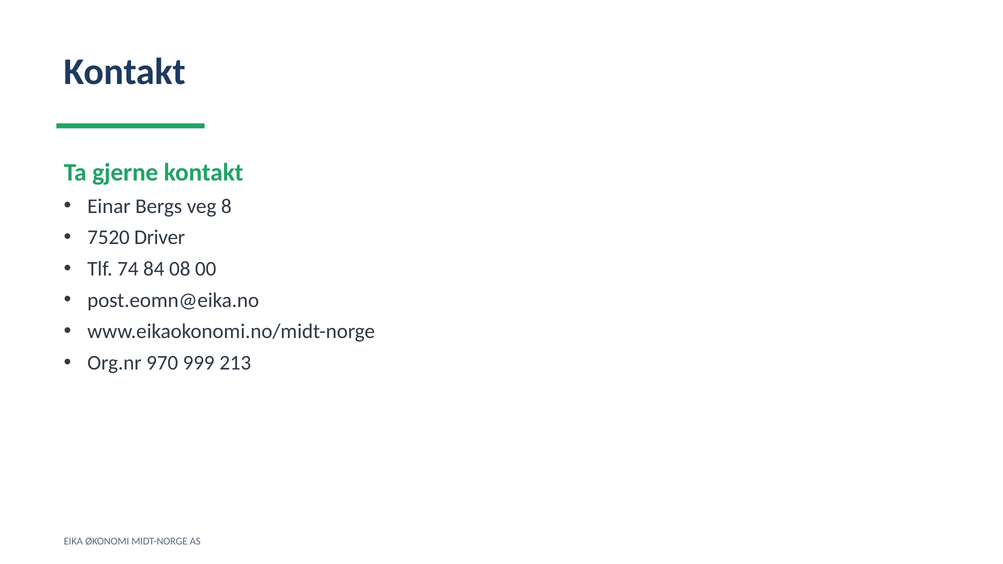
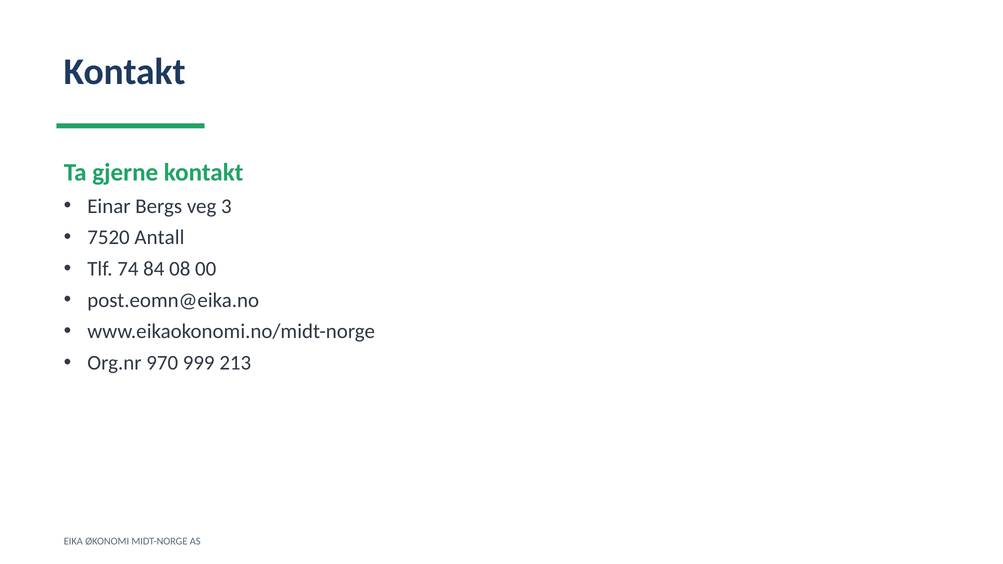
8: 8 -> 3 (226, 206)
Driver: Driver -> Antall (159, 238)
